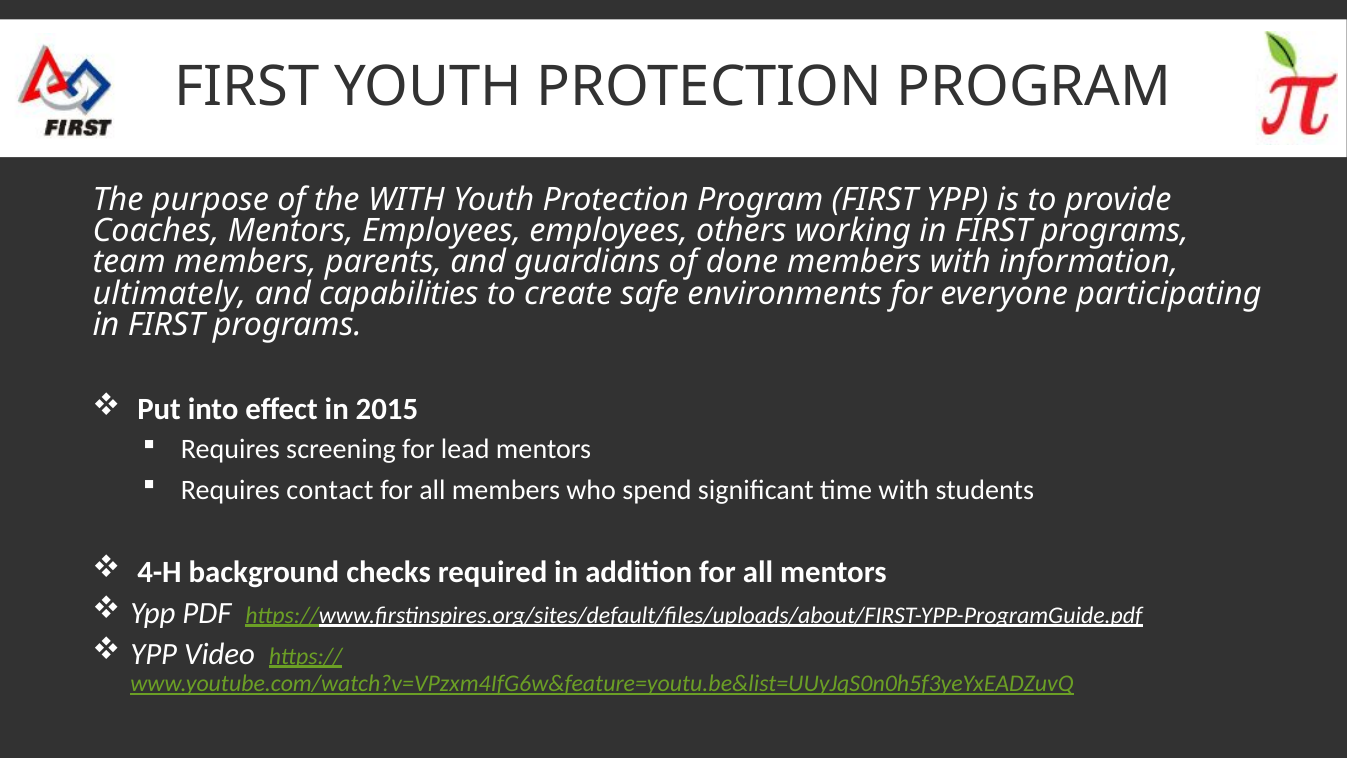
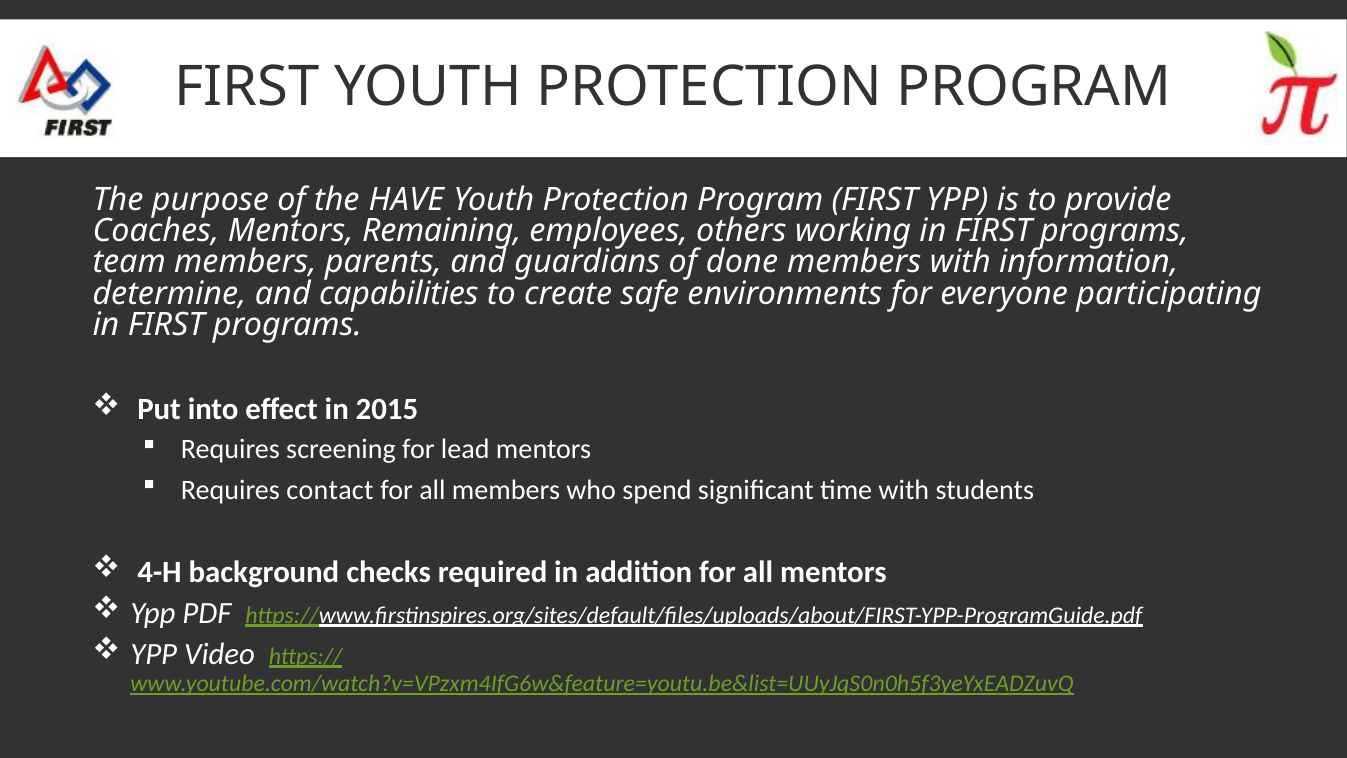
the WITH: WITH -> HAVE (406, 200)
Mentors Employees: Employees -> Remaining (442, 231)
ultimately: ultimately -> determine (170, 294)
